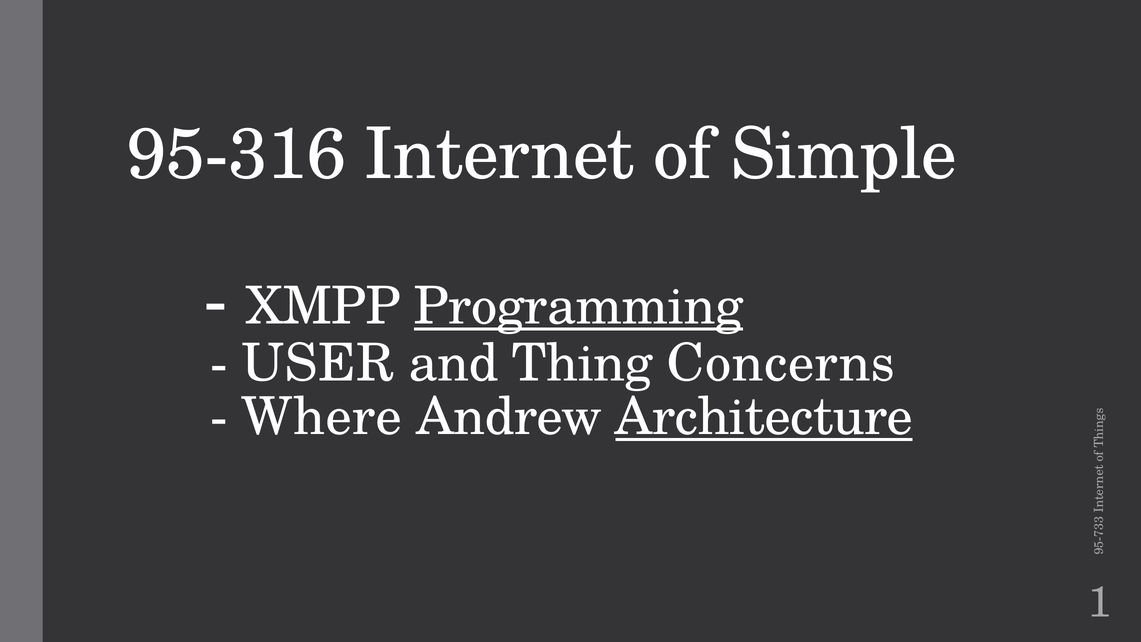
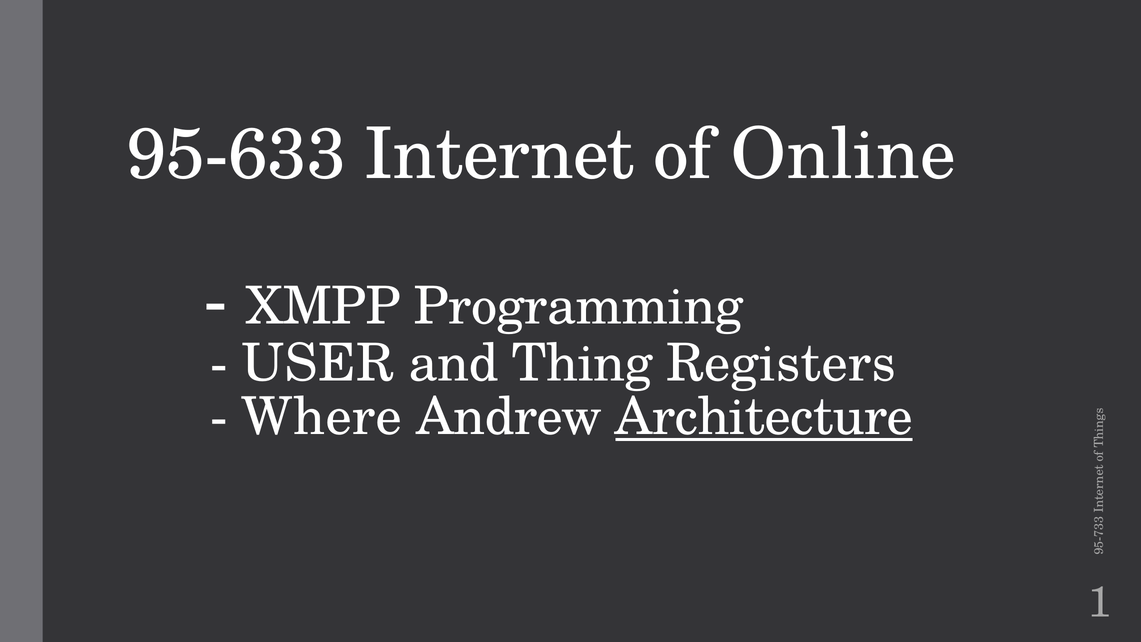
95-316: 95-316 -> 95-633 (236, 155)
Simple: Simple -> Online (843, 155)
Programming underline: present -> none (579, 306)
Concerns: Concerns -> Registers (781, 364)
